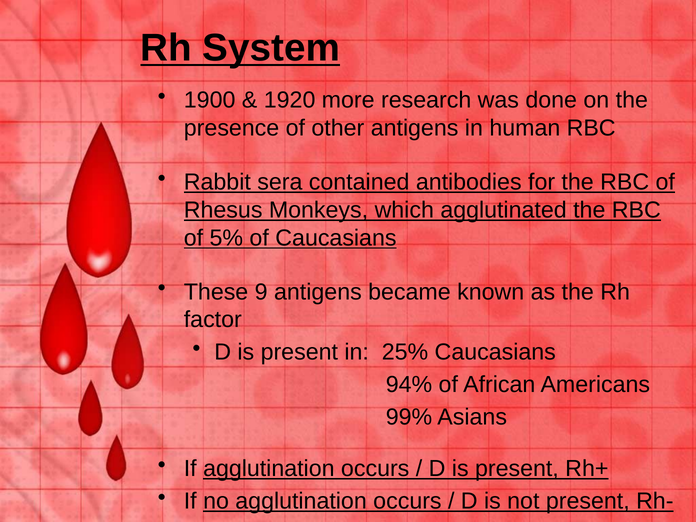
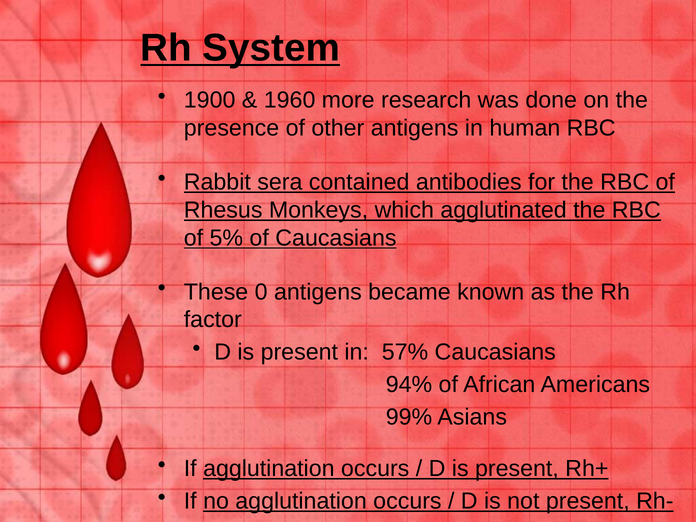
1920: 1920 -> 1960 (290, 100)
9: 9 -> 0 (261, 292)
25%: 25% -> 57% (405, 352)
